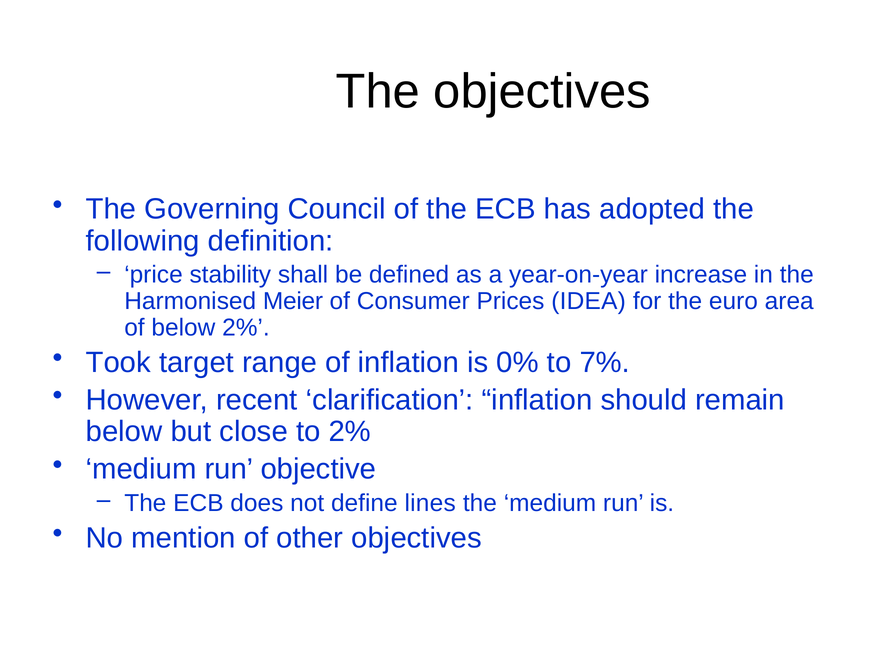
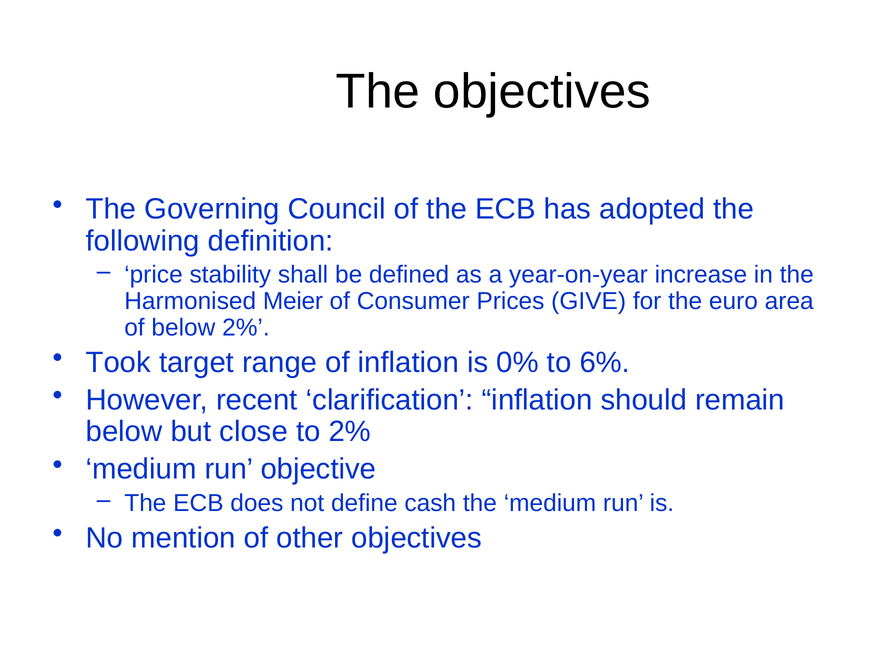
IDEA: IDEA -> GIVE (589, 301)
7%: 7% -> 6% (605, 363)
lines: lines -> cash (430, 503)
